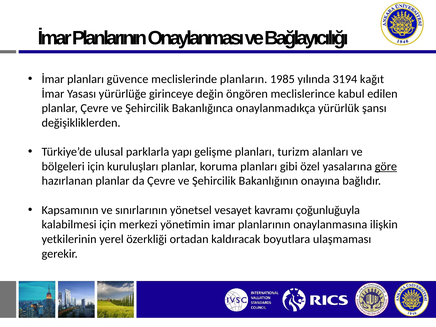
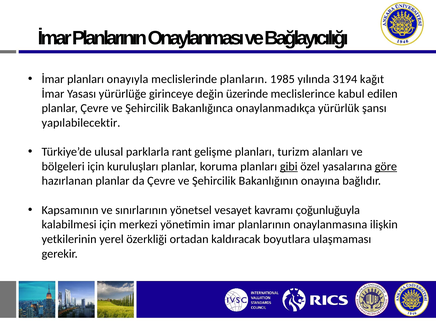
güvence: güvence -> onayıyla (128, 79)
öngören: öngören -> üzerinde (247, 94)
değişikliklerden: değişikliklerden -> yapılabilecektir (81, 123)
yapı: yapı -> rant (182, 152)
gibi underline: none -> present (289, 166)
